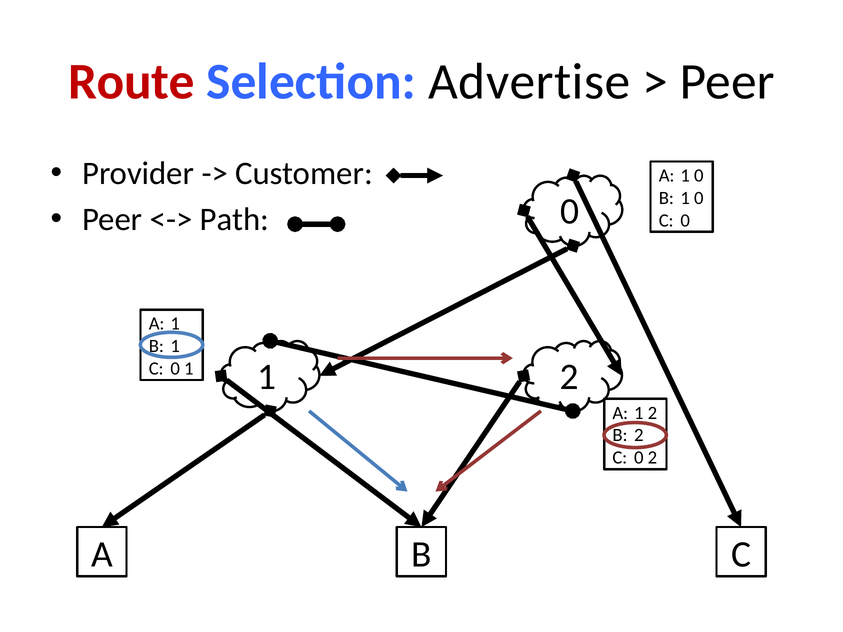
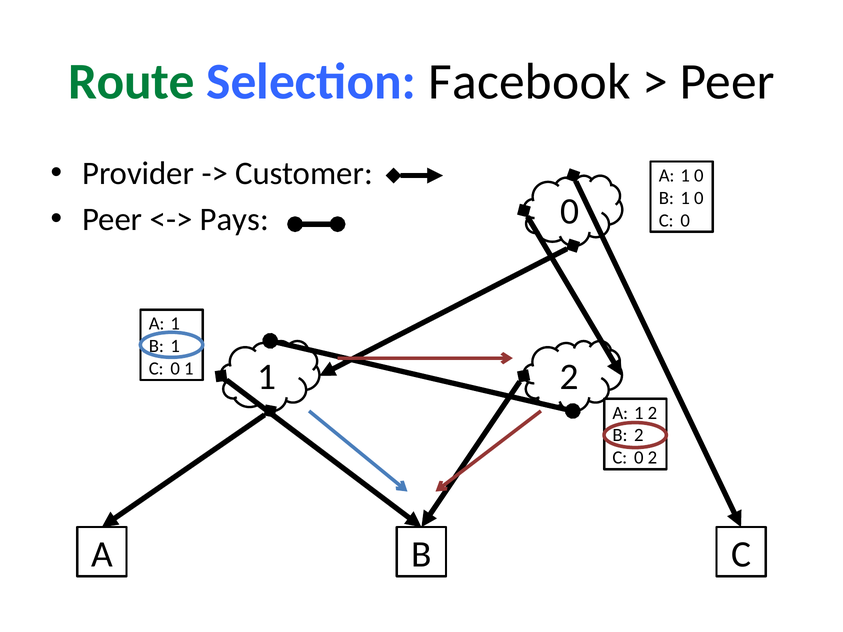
Route colour: red -> green (131, 82)
Advertise: Advertise -> Facebook (529, 82)
Path: Path -> Pays (234, 220)
